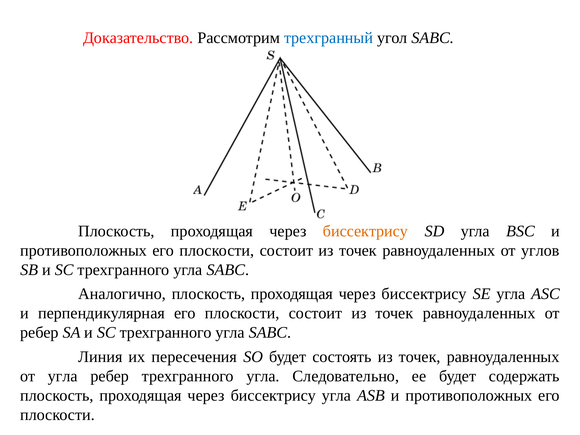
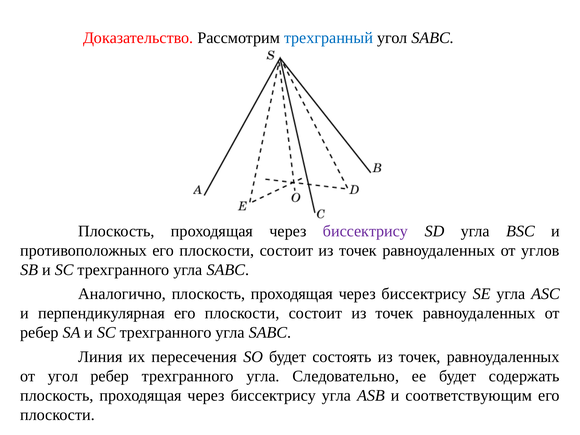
биссектрису colour: orange -> purple (365, 231)
от угла: угла -> угол (63, 376)
ASB и противоположных: противоположных -> соответствующим (469, 395)
